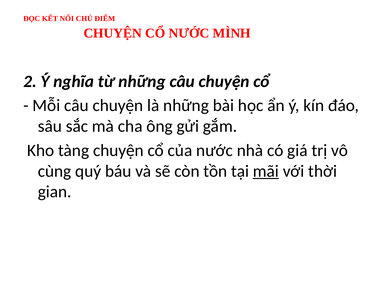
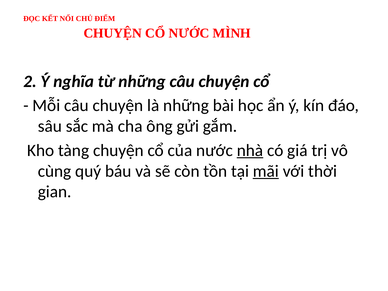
nhà underline: none -> present (250, 150)
